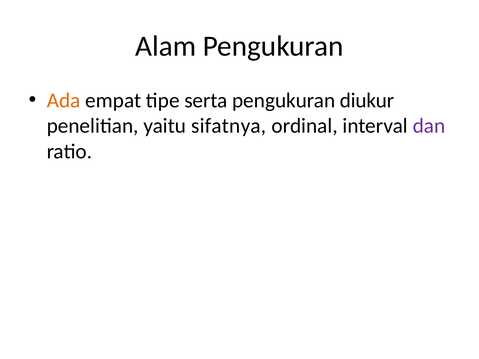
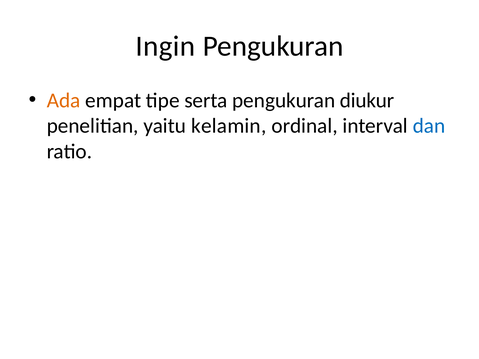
Alam: Alam -> Ingin (165, 46)
sifatnya: sifatnya -> kelamin (229, 126)
dan colour: purple -> blue (429, 126)
